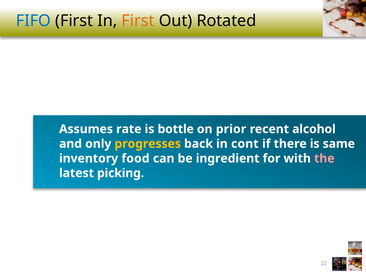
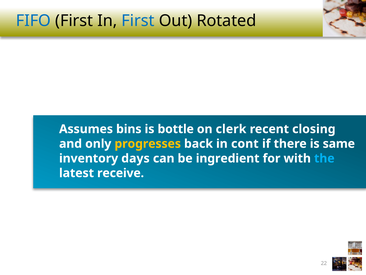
First colour: orange -> blue (138, 21)
rate: rate -> bins (129, 129)
prior: prior -> clerk (231, 129)
alcohol: alcohol -> closing (314, 129)
food: food -> days (135, 158)
the colour: pink -> light blue (324, 158)
picking: picking -> receive (121, 173)
